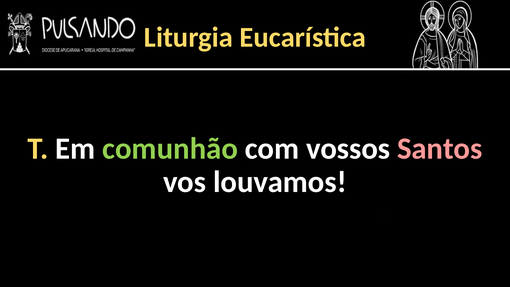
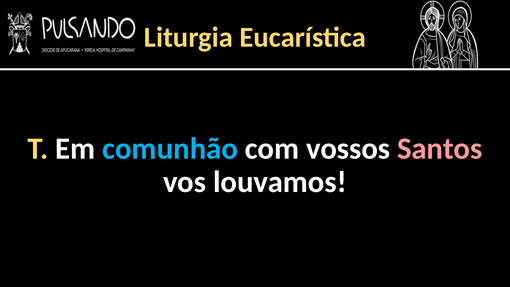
comunhão colour: light green -> light blue (170, 149)
